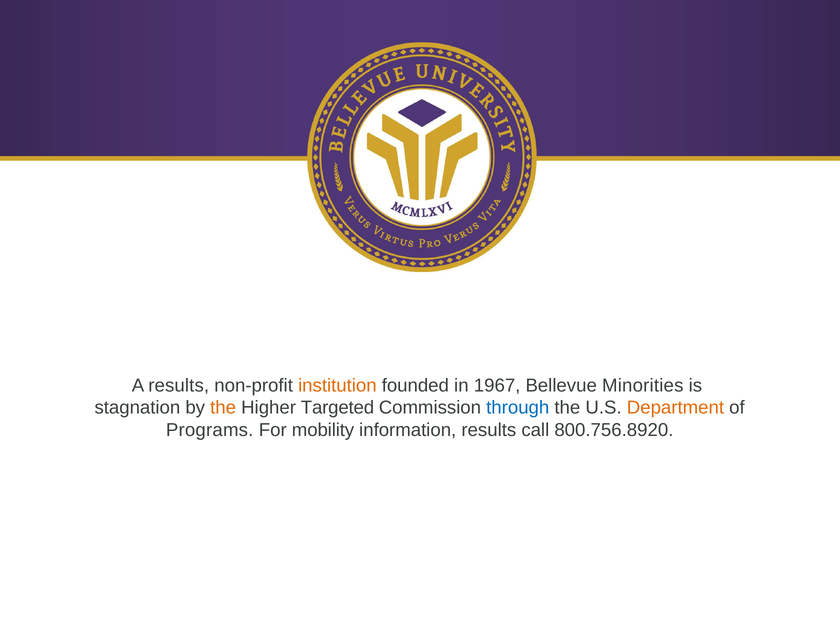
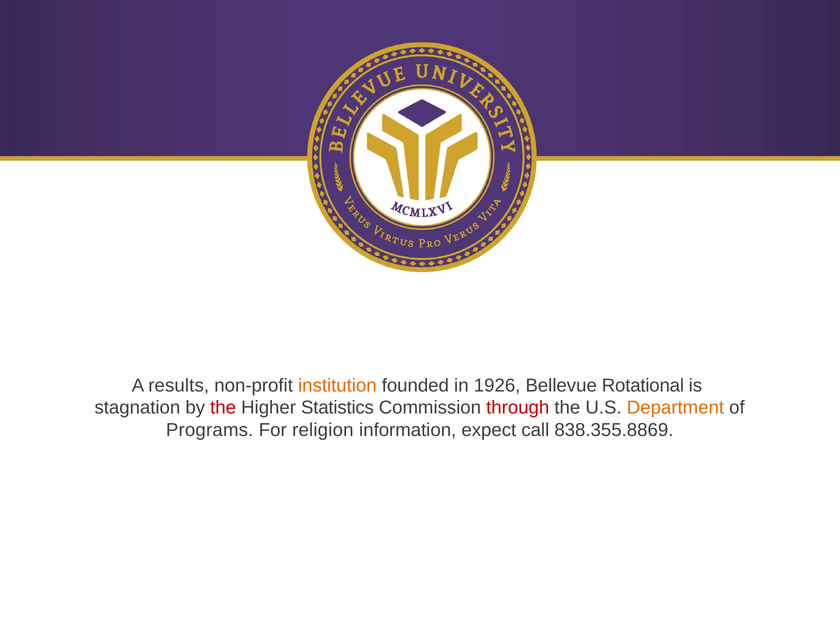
1967: 1967 -> 1926 (497, 385)
Minorities: Minorities -> Rotational (643, 385)
the colour: orange -> red (223, 408)
Targeted: Targeted -> Statistics (337, 408)
through colour: blue -> red (518, 408)
mobility: mobility -> religion (323, 430)
information results: results -> expect (489, 430)
800.756.8920: 800.756.8920 -> 838.355.8869 (614, 430)
